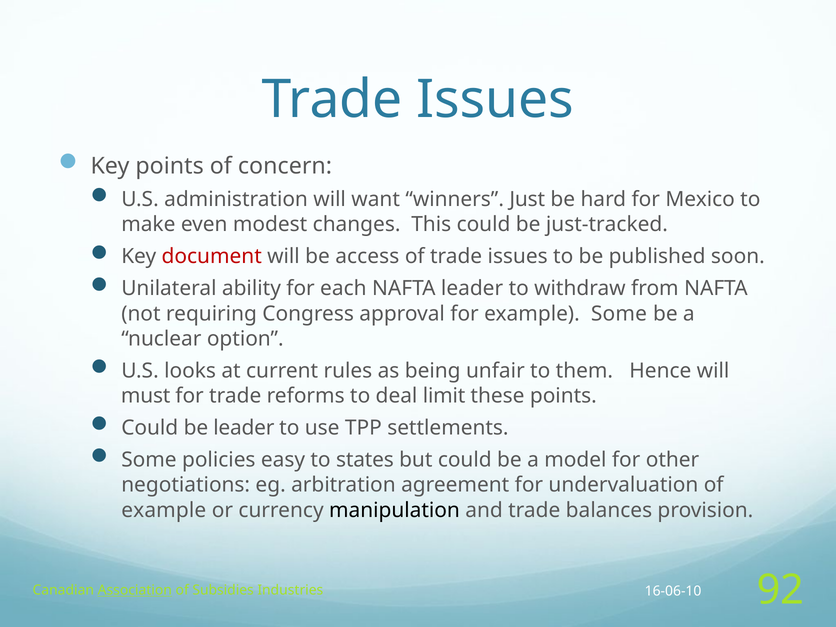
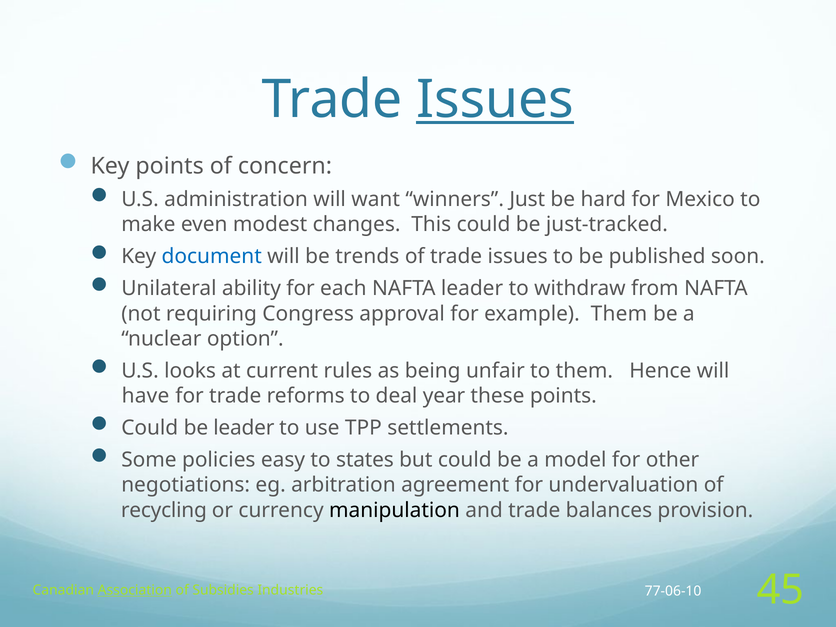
Issues underline: none -> present (495, 100)
document colour: red -> blue (212, 256)
access: access -> trends (367, 256)
example Some: Some -> Them (619, 314)
must: must -> have (145, 396)
limit: limit -> year (444, 396)
example: example -> recycling (164, 510)
92: 92 -> 45 (780, 590)
16-06-10: 16-06-10 -> 77-06-10 (673, 591)
